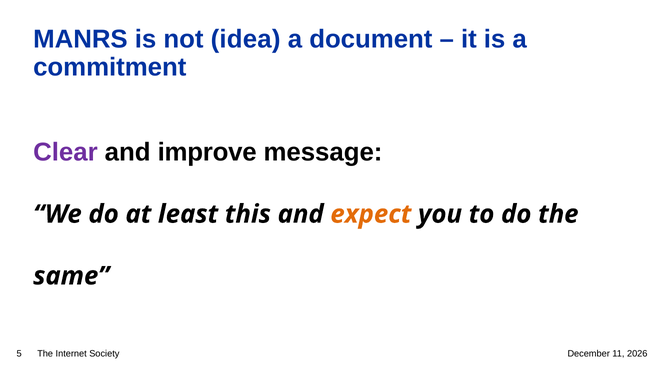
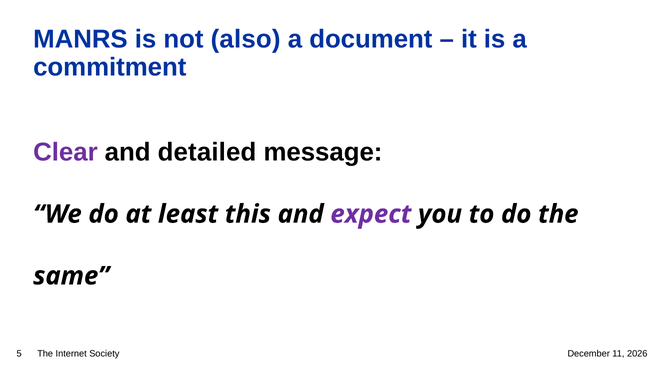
idea: idea -> also (246, 39)
improve: improve -> detailed (207, 153)
expect colour: orange -> purple (371, 214)
